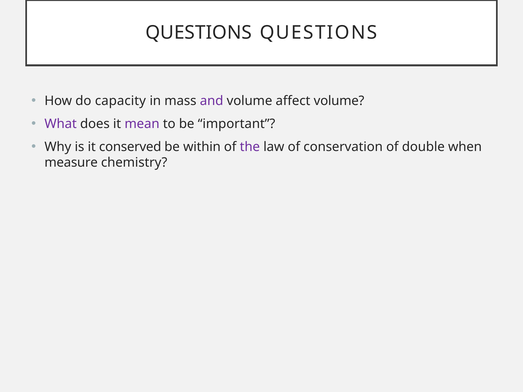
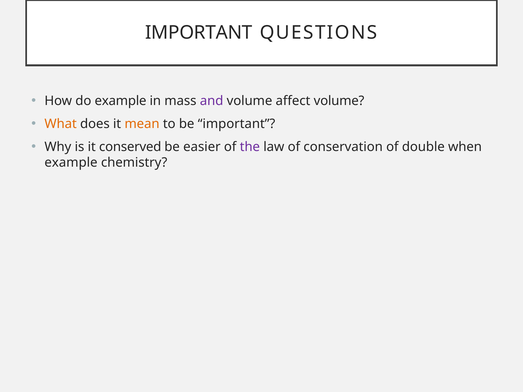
QUESTIONS: QUESTIONS -> IMPORTANT (199, 33)
do capacity: capacity -> example (121, 101)
What colour: purple -> orange (61, 124)
mean colour: purple -> orange (142, 124)
within: within -> easier (202, 147)
measure: measure -> example (71, 163)
